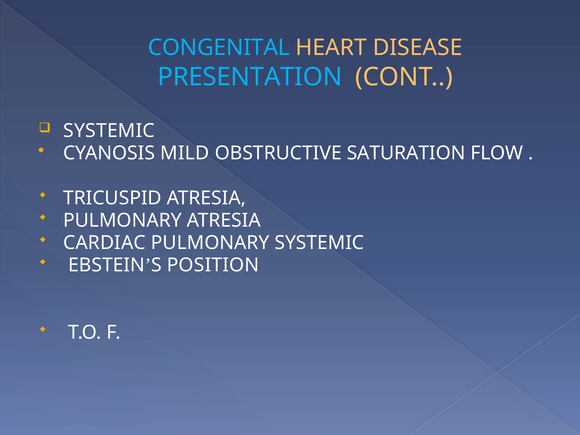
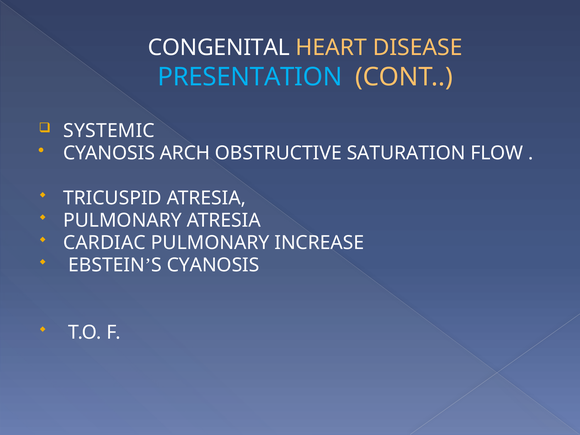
CONGENITAL colour: light blue -> white (219, 47)
MILD: MILD -> ARCH (185, 153)
PULMONARY SYSTEMIC: SYSTEMIC -> INCREASE (319, 243)
POSITION: POSITION -> CYANOSIS (213, 265)
